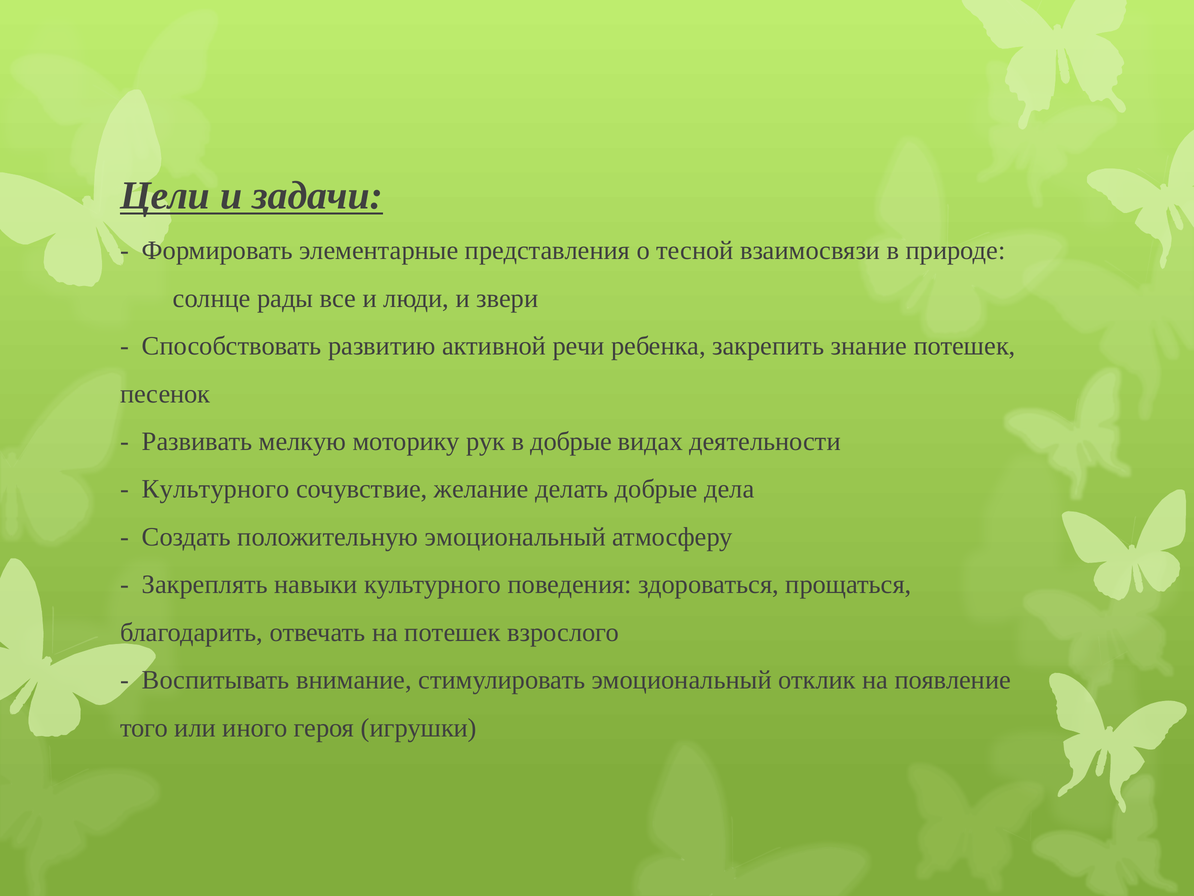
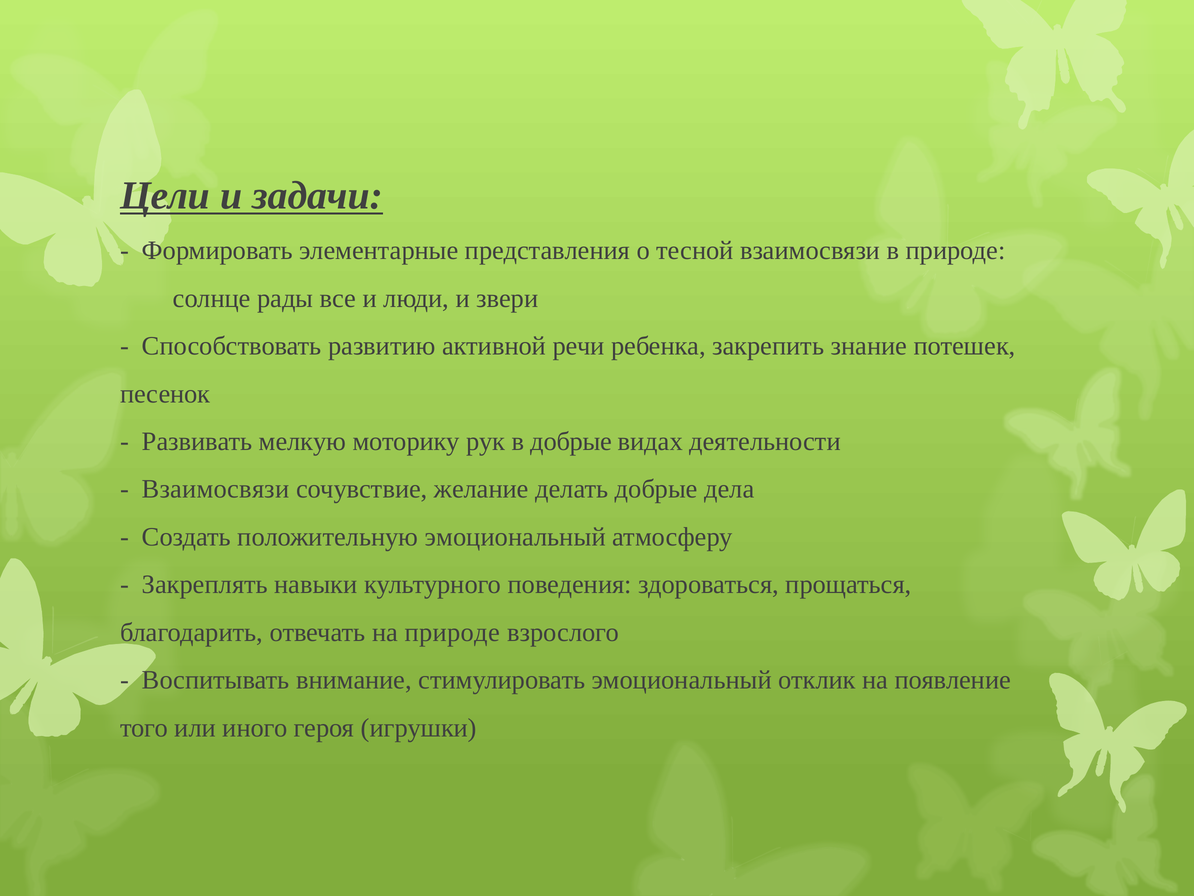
Культурного: Культурного -> Взаимосвязи (216, 489)
на потешек: потешек -> природе (452, 632)
